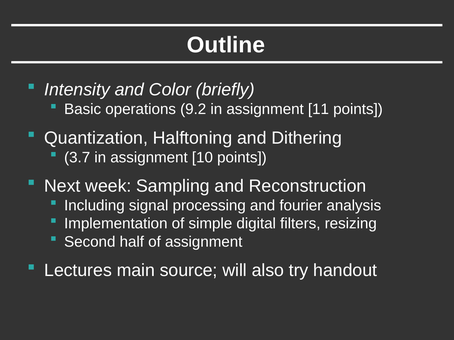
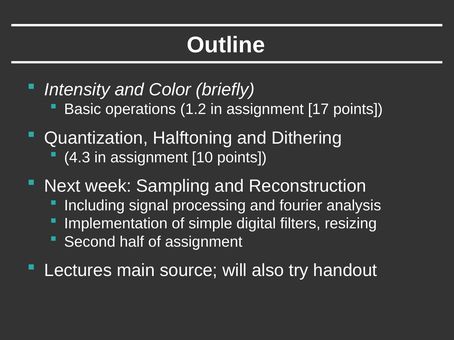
9.2: 9.2 -> 1.2 (193, 109)
11: 11 -> 17 (318, 109)
3.7: 3.7 -> 4.3 (77, 158)
